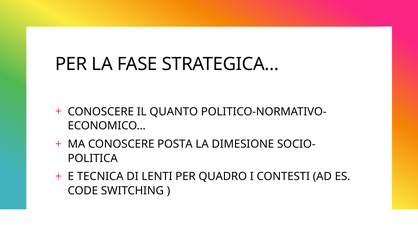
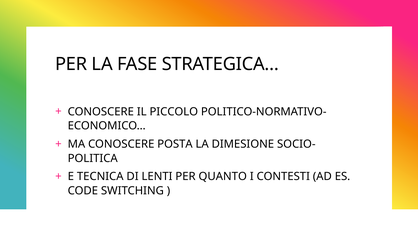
QUANTO: QUANTO -> PICCOLO (174, 112)
QUADRO: QUADRO -> QUANTO (223, 177)
